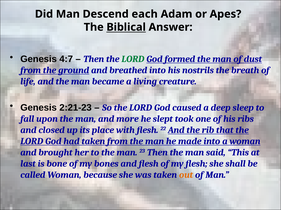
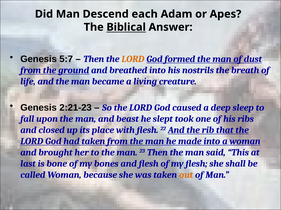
4:7: 4:7 -> 5:7 (66, 59)
LORD colour: green -> orange (133, 59)
more: more -> beast (128, 119)
